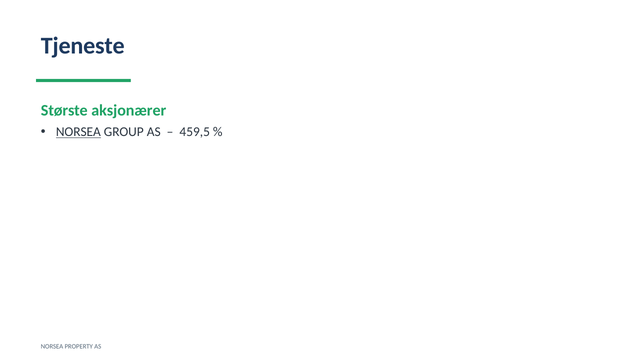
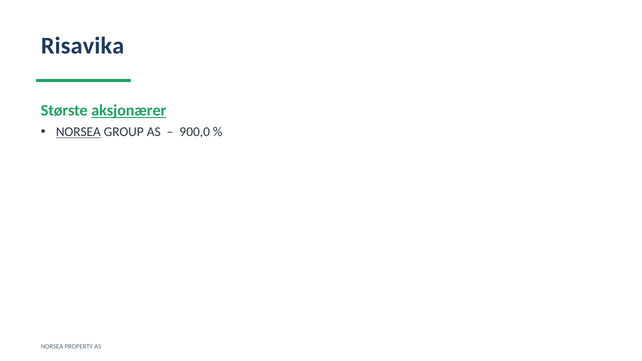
Tjeneste: Tjeneste -> Risavika (83, 46)
aksjonærer underline: none -> present (129, 111)
459,5: 459,5 -> 900,0 (195, 132)
